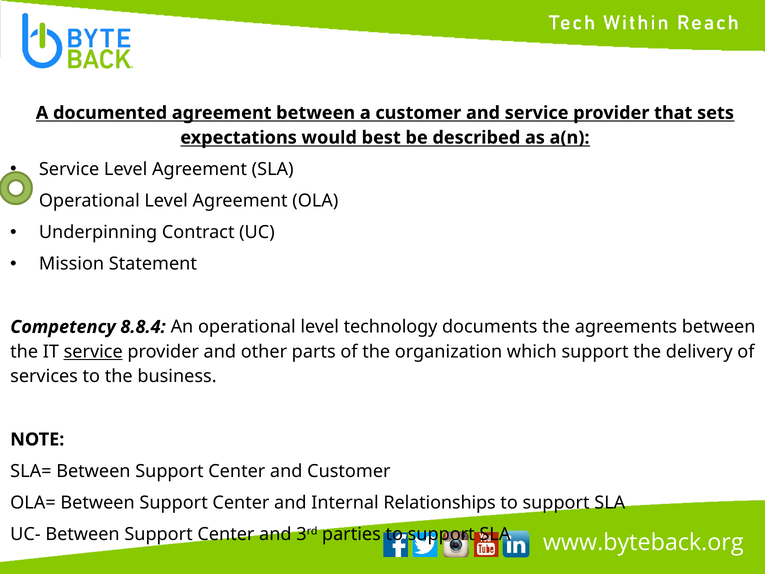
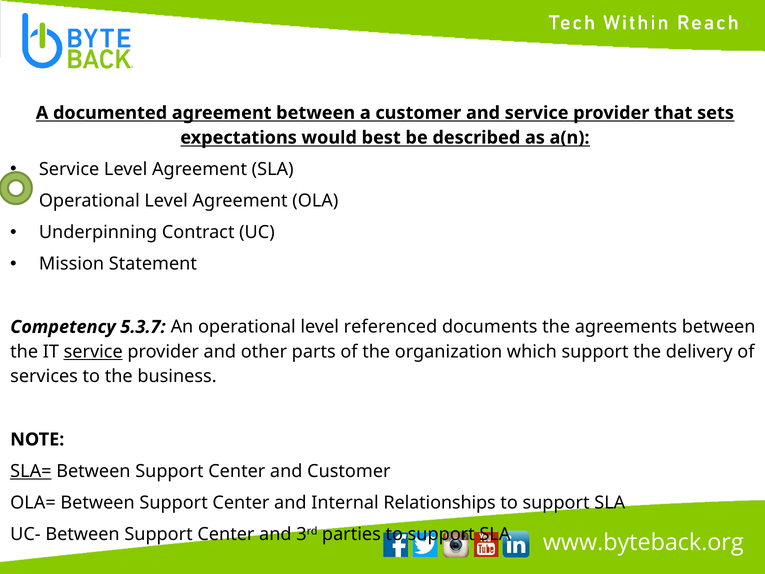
8.8.4: 8.8.4 -> 5.3.7 (143, 327)
technology: technology -> referenced (390, 327)
SLA= underline: none -> present (31, 471)
